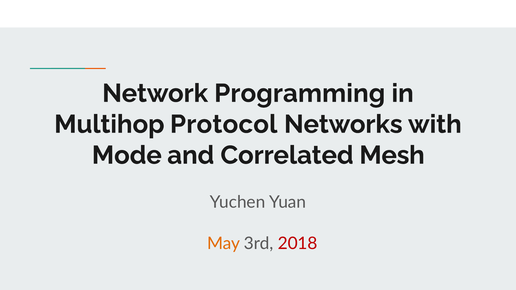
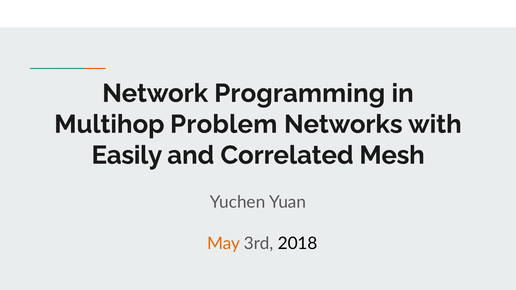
Protocol: Protocol -> Problem (224, 124)
Mode: Mode -> Easily (127, 155)
2018 colour: red -> black (298, 244)
